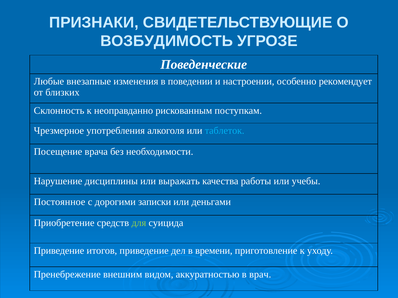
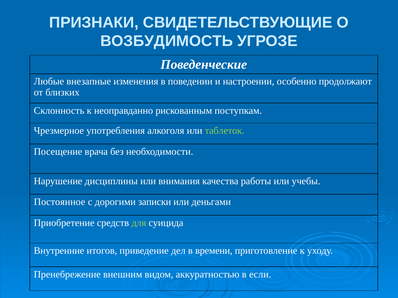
рекомендует: рекомендует -> продолжают (345, 81)
таблеток colour: light blue -> light green (225, 131)
выражать: выражать -> внимания (179, 181)
Приведение: Приведение -> Внутренние (59, 251)
врач: врач -> если (260, 275)
